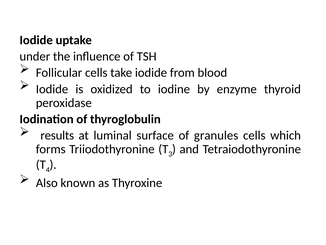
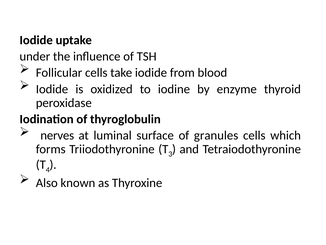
results: results -> nerves (57, 135)
